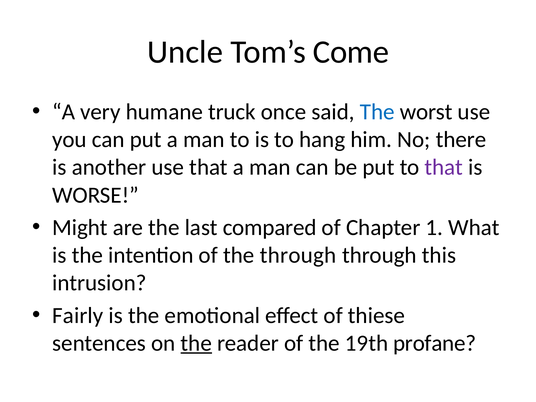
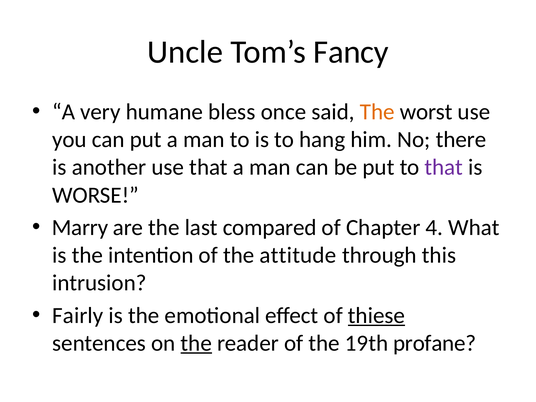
Come: Come -> Fancy (351, 52)
truck: truck -> bless (232, 112)
The colour: blue -> orange (377, 112)
Might: Might -> Marry (80, 228)
1: 1 -> 4 (434, 228)
the through: through -> attitude (298, 255)
thiese underline: none -> present (376, 315)
